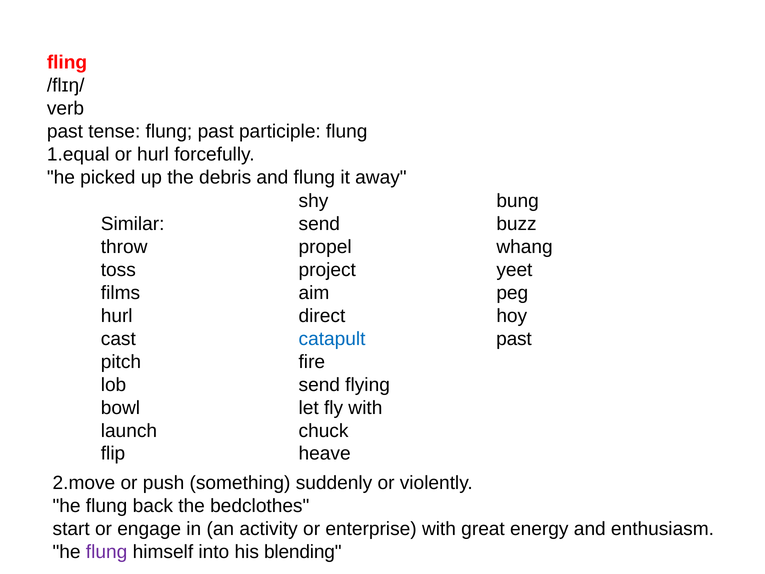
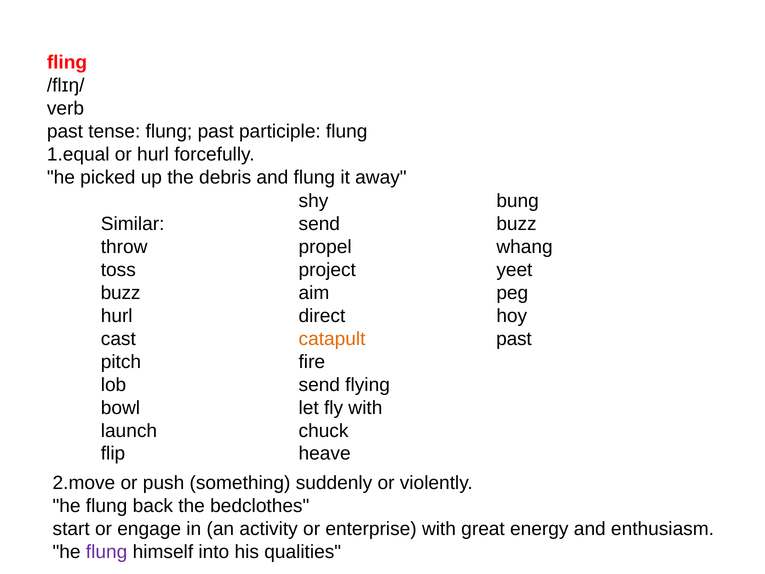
films: films -> buzz (121, 293)
catapult colour: blue -> orange (332, 339)
blending: blending -> qualities (303, 551)
